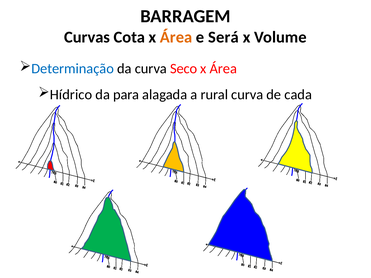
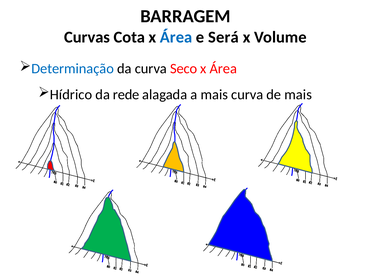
Área colour: orange -> blue (176, 37)
para: para -> rede (126, 95)
a rural: rural -> mais (214, 95)
de cada: cada -> mais (298, 95)
